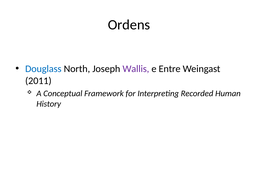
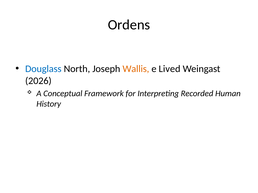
Wallis colour: purple -> orange (136, 69)
Entre: Entre -> Lived (170, 69)
2011: 2011 -> 2026 (38, 81)
